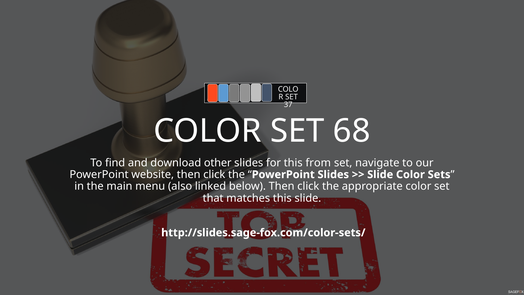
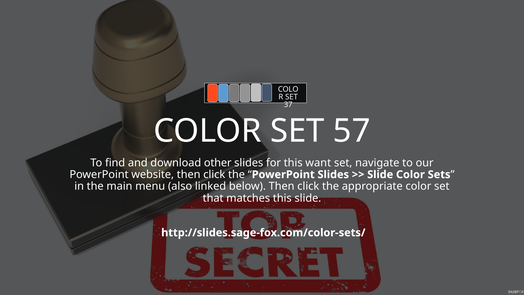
68: 68 -> 57 (352, 131)
from: from -> want (318, 163)
